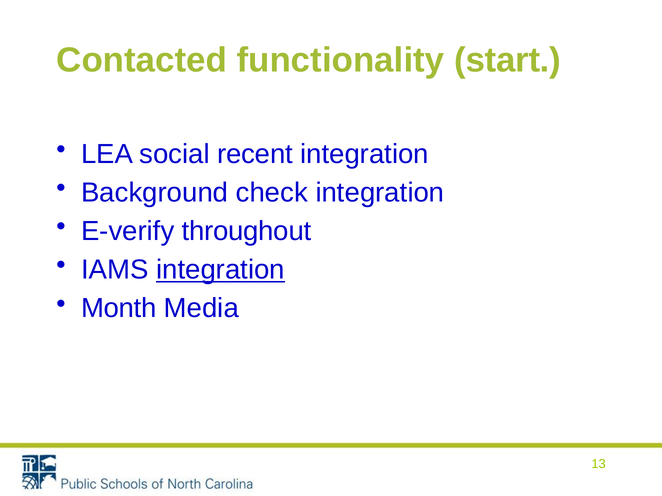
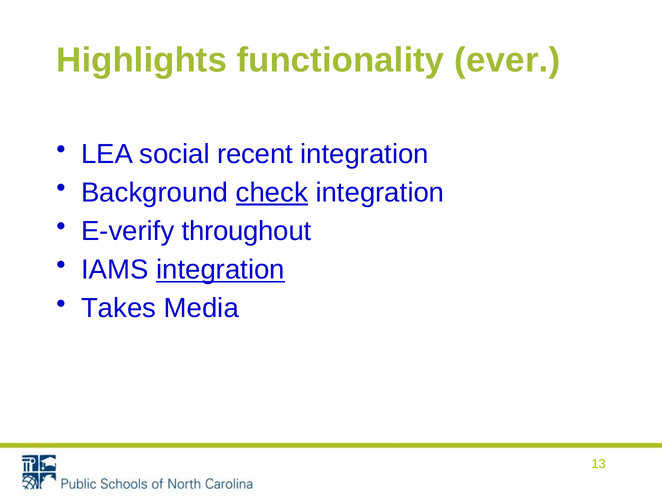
Contacted: Contacted -> Highlights (142, 60)
start: start -> ever (507, 60)
check underline: none -> present (272, 193)
Month: Month -> Takes (119, 309)
